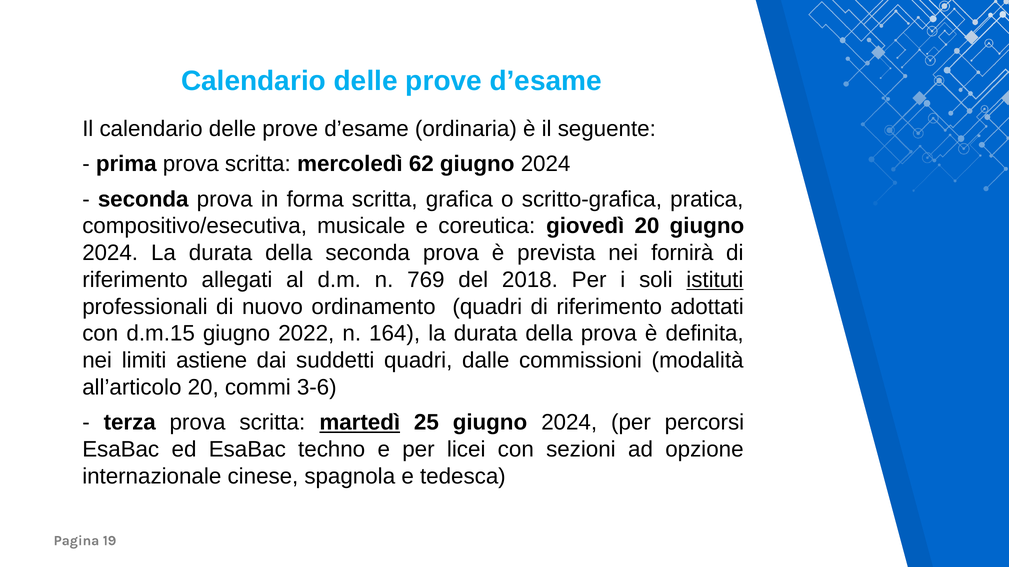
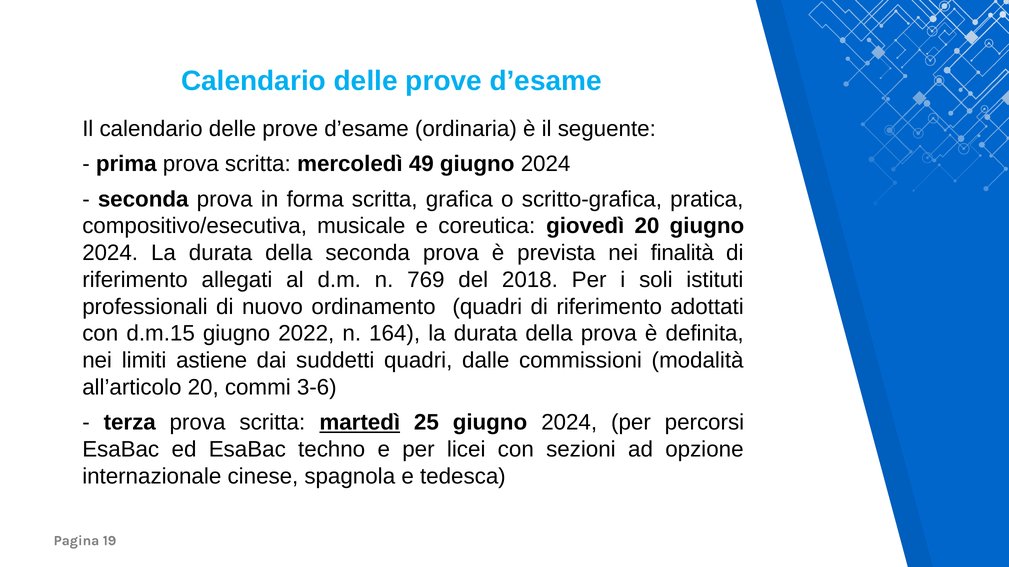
62: 62 -> 49 (421, 164)
fornirà: fornirà -> finalità (682, 253)
istituti underline: present -> none (715, 280)
